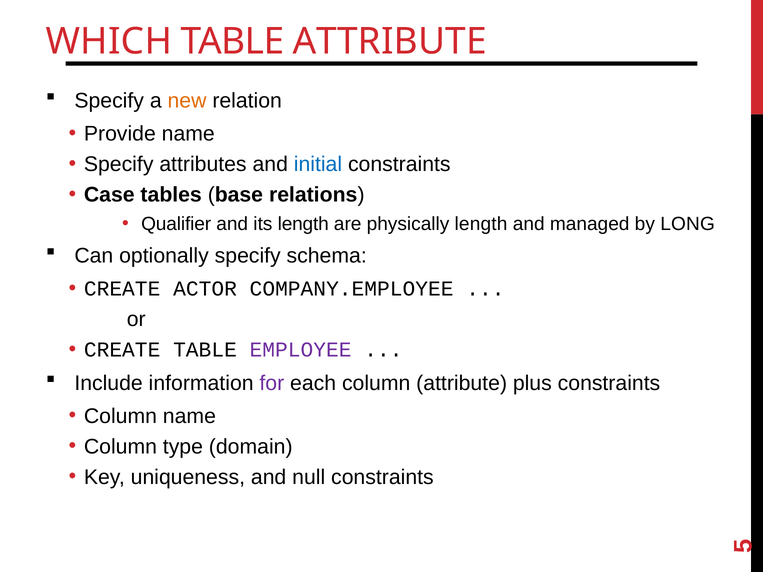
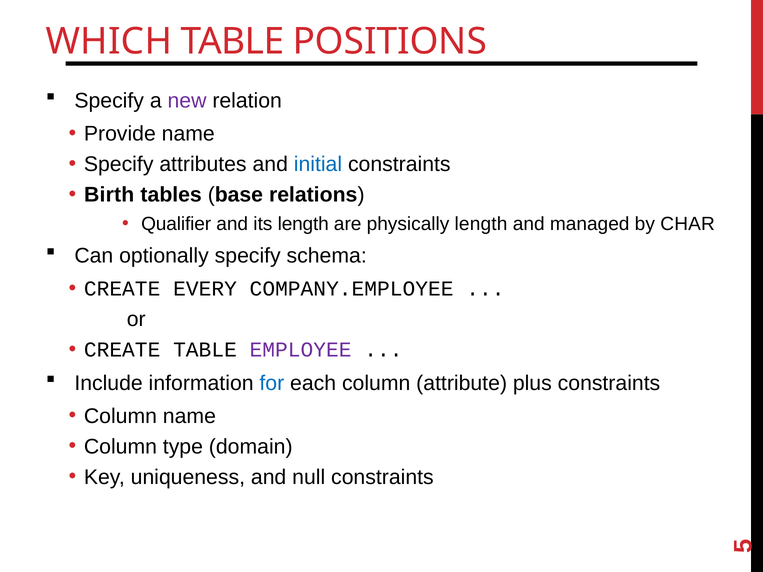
TABLE ATTRIBUTE: ATTRIBUTE -> POSITIONS (390, 41)
new colour: orange -> purple (187, 101)
Case: Case -> Birth (109, 195)
LONG: LONG -> CHAR (688, 224)
ACTOR: ACTOR -> EVERY (205, 289)
for colour: purple -> blue (272, 383)
